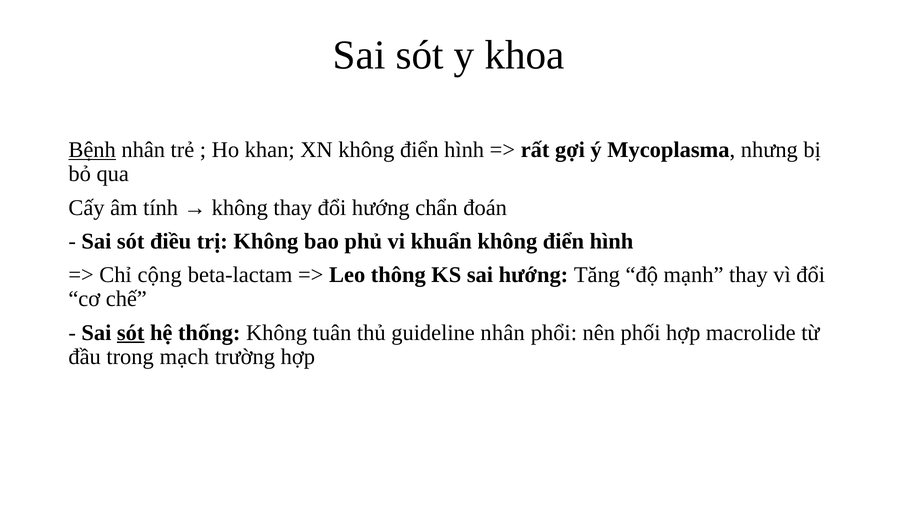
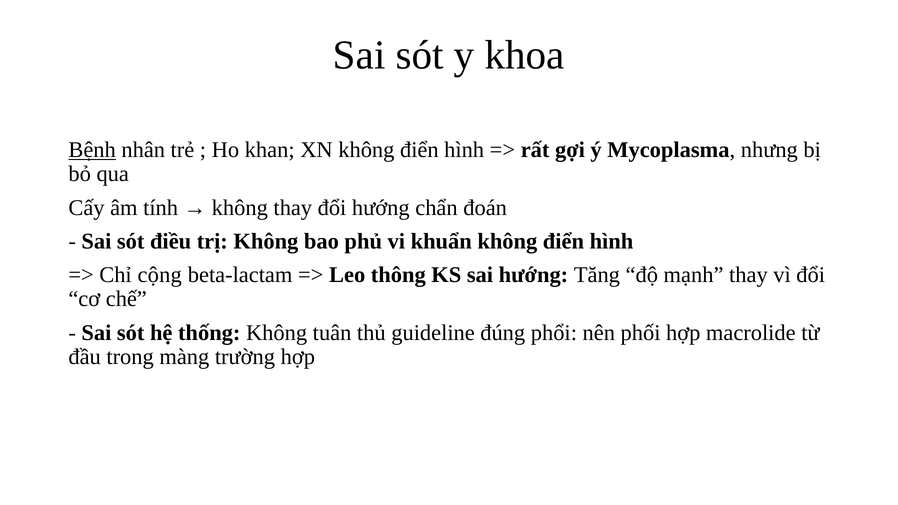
sót underline: present -> none (131, 333)
guideline nhân: nhân -> đúng (503, 333)
mạch: mạch -> màng (184, 357)
